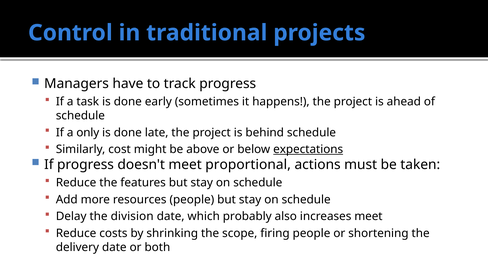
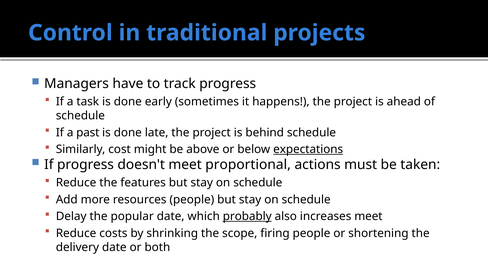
only: only -> past (88, 133)
division: division -> popular (132, 217)
probably underline: none -> present (247, 217)
